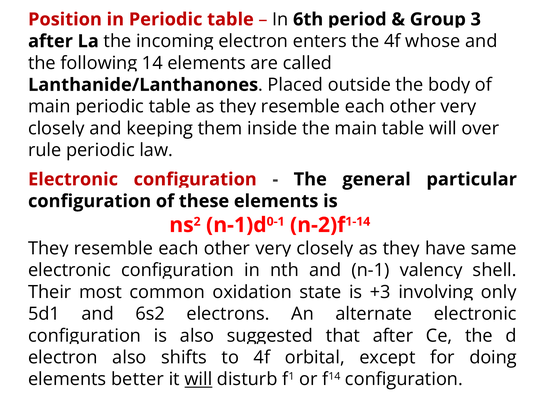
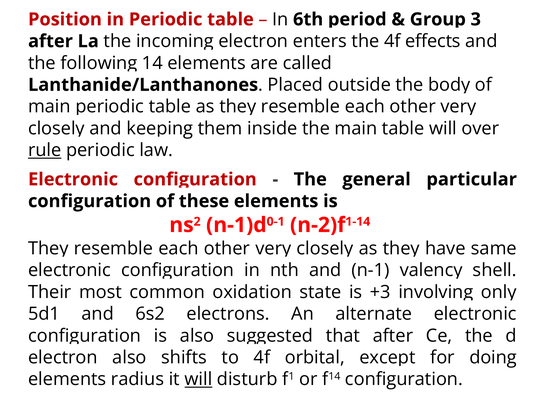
whose: whose -> effects (433, 41)
rule underline: none -> present (45, 150)
better: better -> radius (138, 379)
